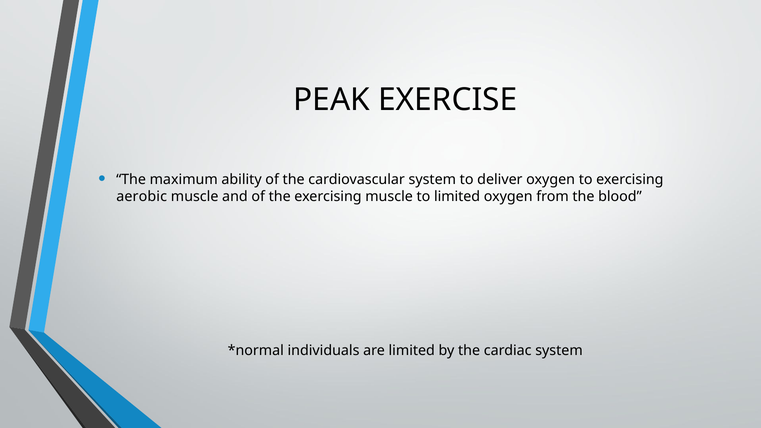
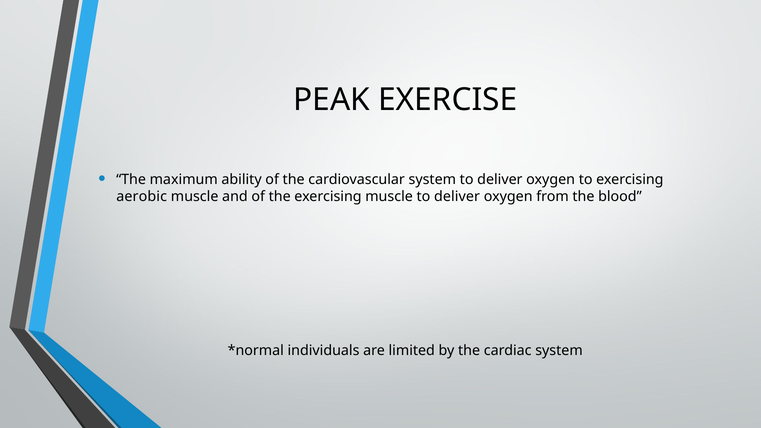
muscle to limited: limited -> deliver (457, 196)
